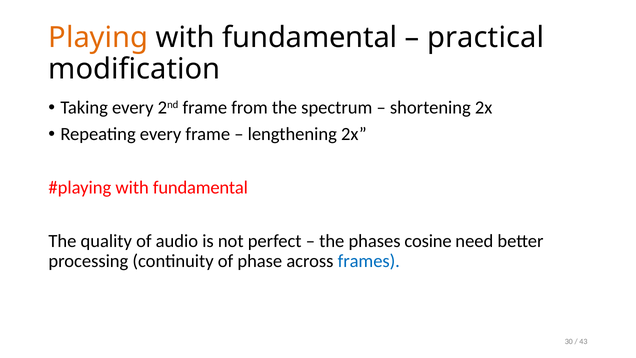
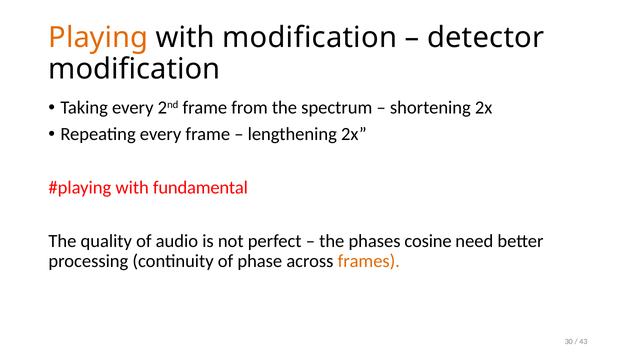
fundamental: fundamental -> modification (310, 38)
practical: practical -> detector (486, 38)
frames colour: blue -> orange (369, 261)
